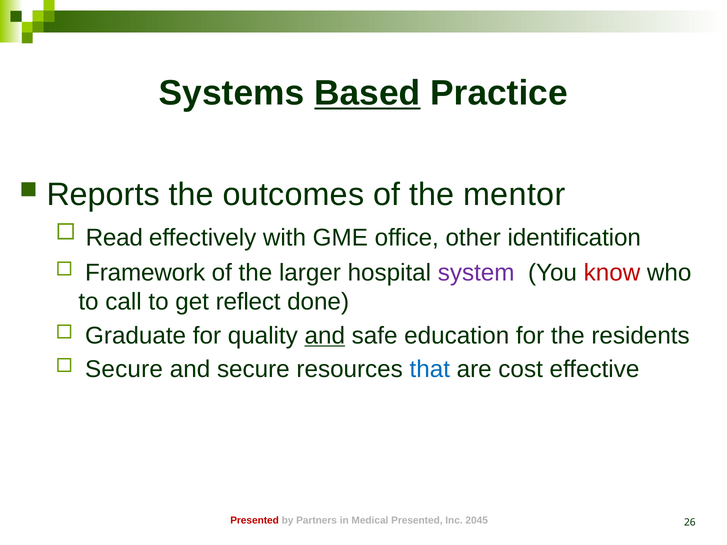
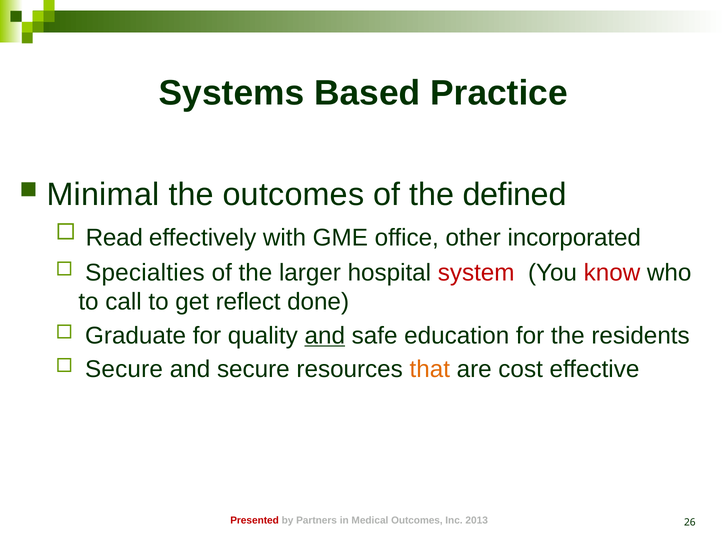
Based underline: present -> none (367, 93)
Reports: Reports -> Minimal (103, 195)
mentor: mentor -> defined (515, 195)
identification: identification -> incorporated (574, 238)
Framework: Framework -> Specialties (145, 273)
system colour: purple -> red (476, 273)
that colour: blue -> orange (430, 370)
Medical Presented: Presented -> Outcomes (417, 520)
2045: 2045 -> 2013 (477, 520)
